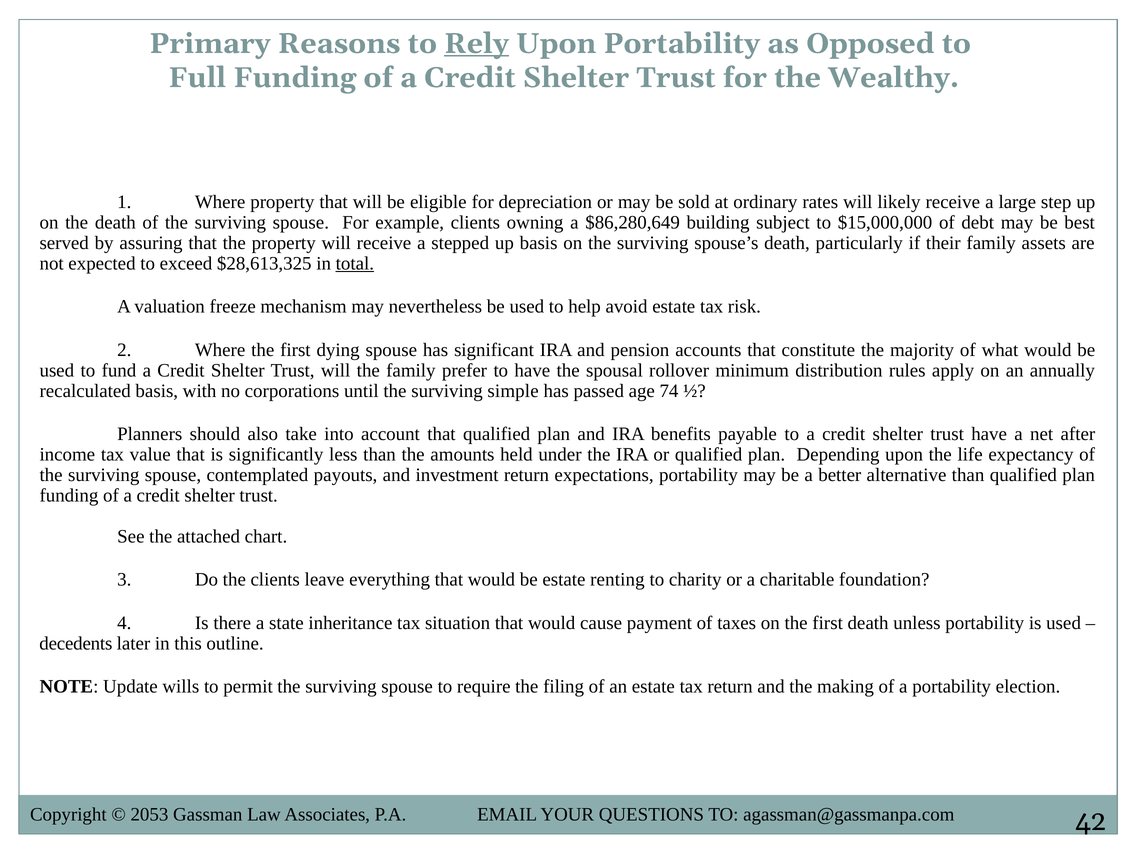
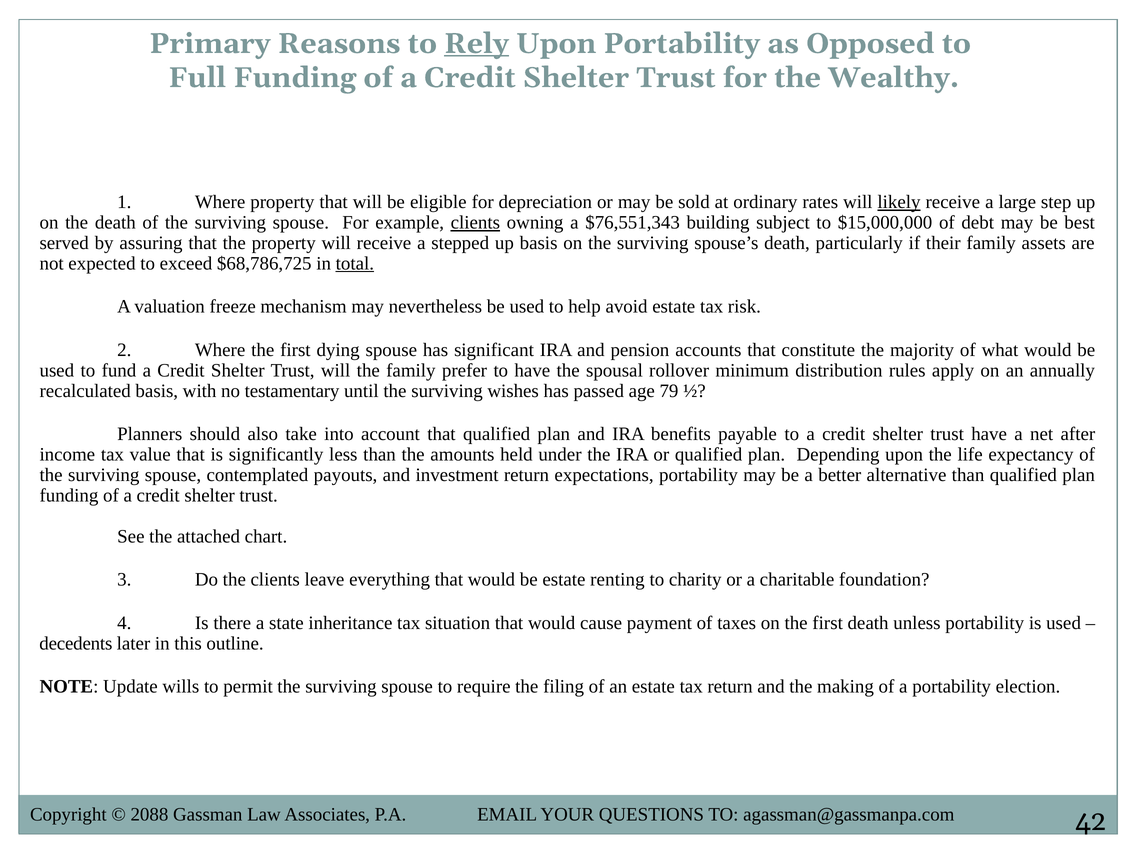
likely underline: none -> present (899, 202)
clients underline: none -> present (475, 223)
$86,280,649: $86,280,649 -> $76,551,343 (633, 223)
$28,613,325: $28,613,325 -> $68,786,725 (264, 263)
corporations: corporations -> testamentary (292, 391)
simple: simple -> wishes (513, 391)
74: 74 -> 79 (669, 391)
2053: 2053 -> 2088 (149, 814)
